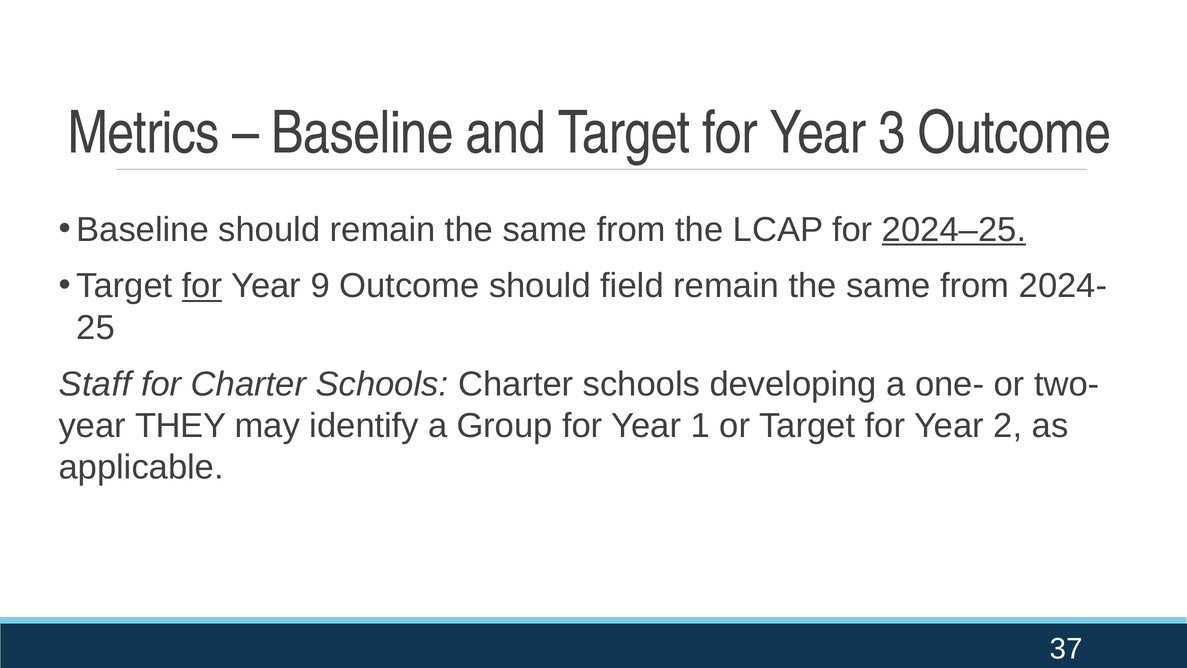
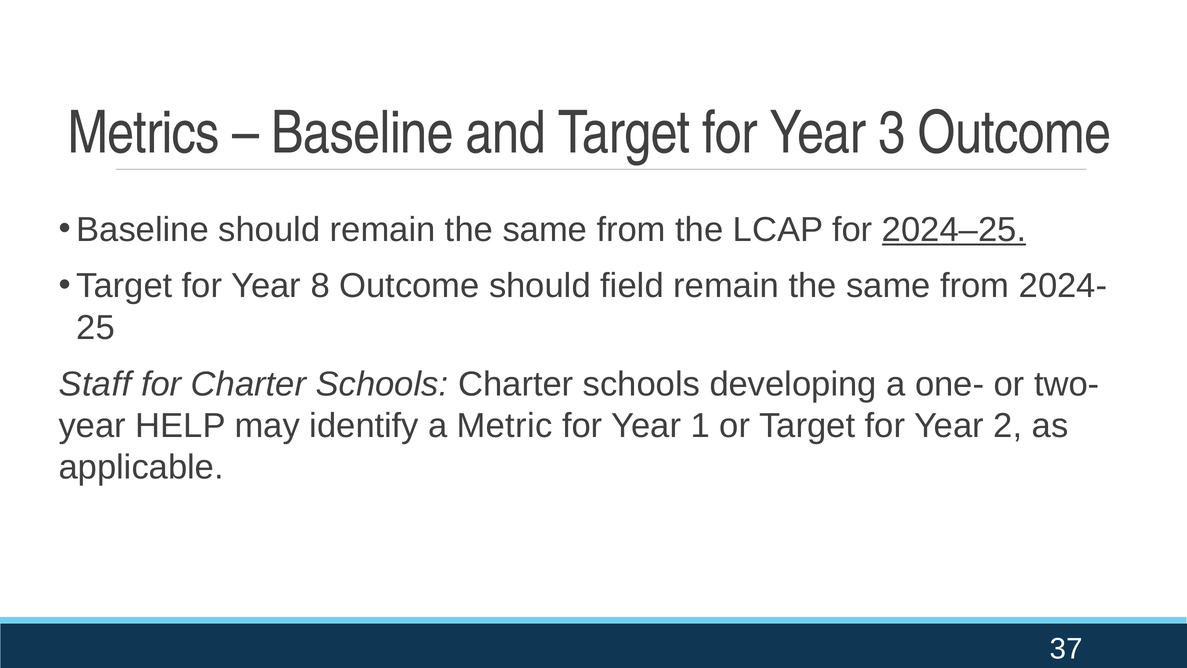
for underline: present -> none (202, 286)
9: 9 -> 8 (320, 286)
THEY: THEY -> HELP (180, 425)
Group: Group -> Metric (504, 425)
